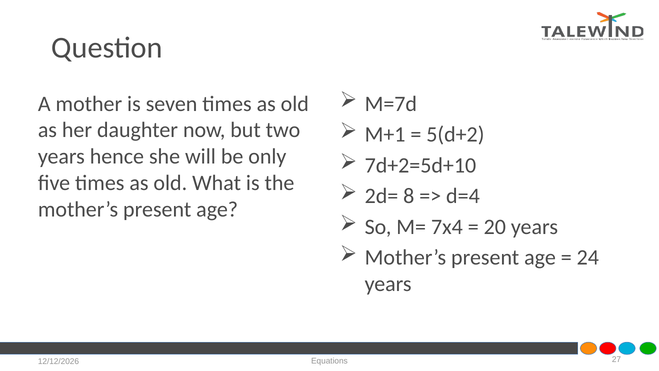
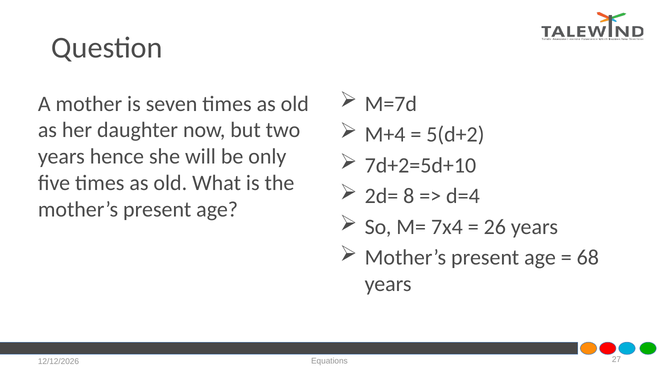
M+1: M+1 -> M+4 (385, 134)
20: 20 -> 26 (495, 227)
24: 24 -> 68 (588, 258)
